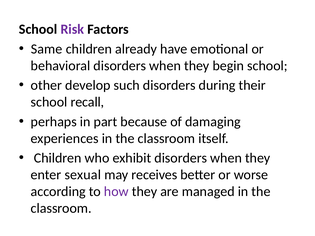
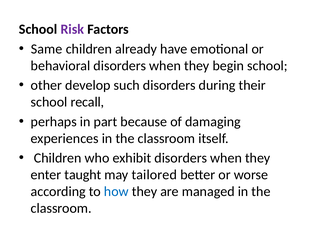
sexual: sexual -> taught (83, 175)
receives: receives -> tailored (154, 175)
how colour: purple -> blue (116, 192)
